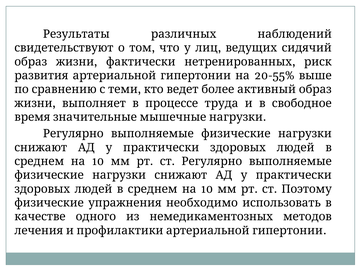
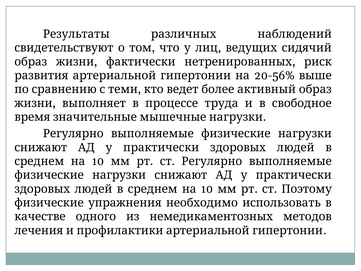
20-55%: 20-55% -> 20-56% (274, 75)
